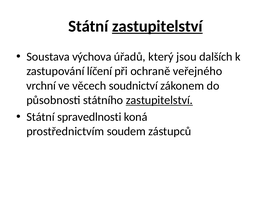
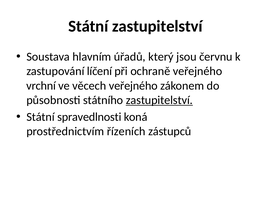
zastupitelství underline: present -> none (157, 26)
výchova: výchova -> hlavním (92, 57)
dalších: dalších -> červnu (216, 57)
věcech soudnictví: soudnictví -> veřejného (133, 86)
soudem: soudem -> řízeních (126, 132)
